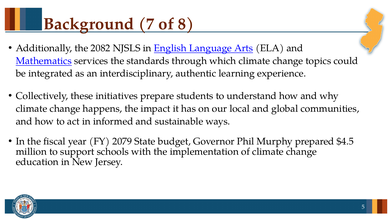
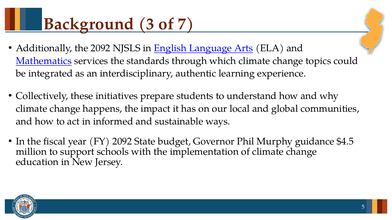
7: 7 -> 3 (146, 24)
8: 8 -> 7 (186, 24)
the 2082: 2082 -> 2092 (101, 48)
FY 2079: 2079 -> 2092 (122, 142)
prepared: prepared -> guidance (315, 142)
